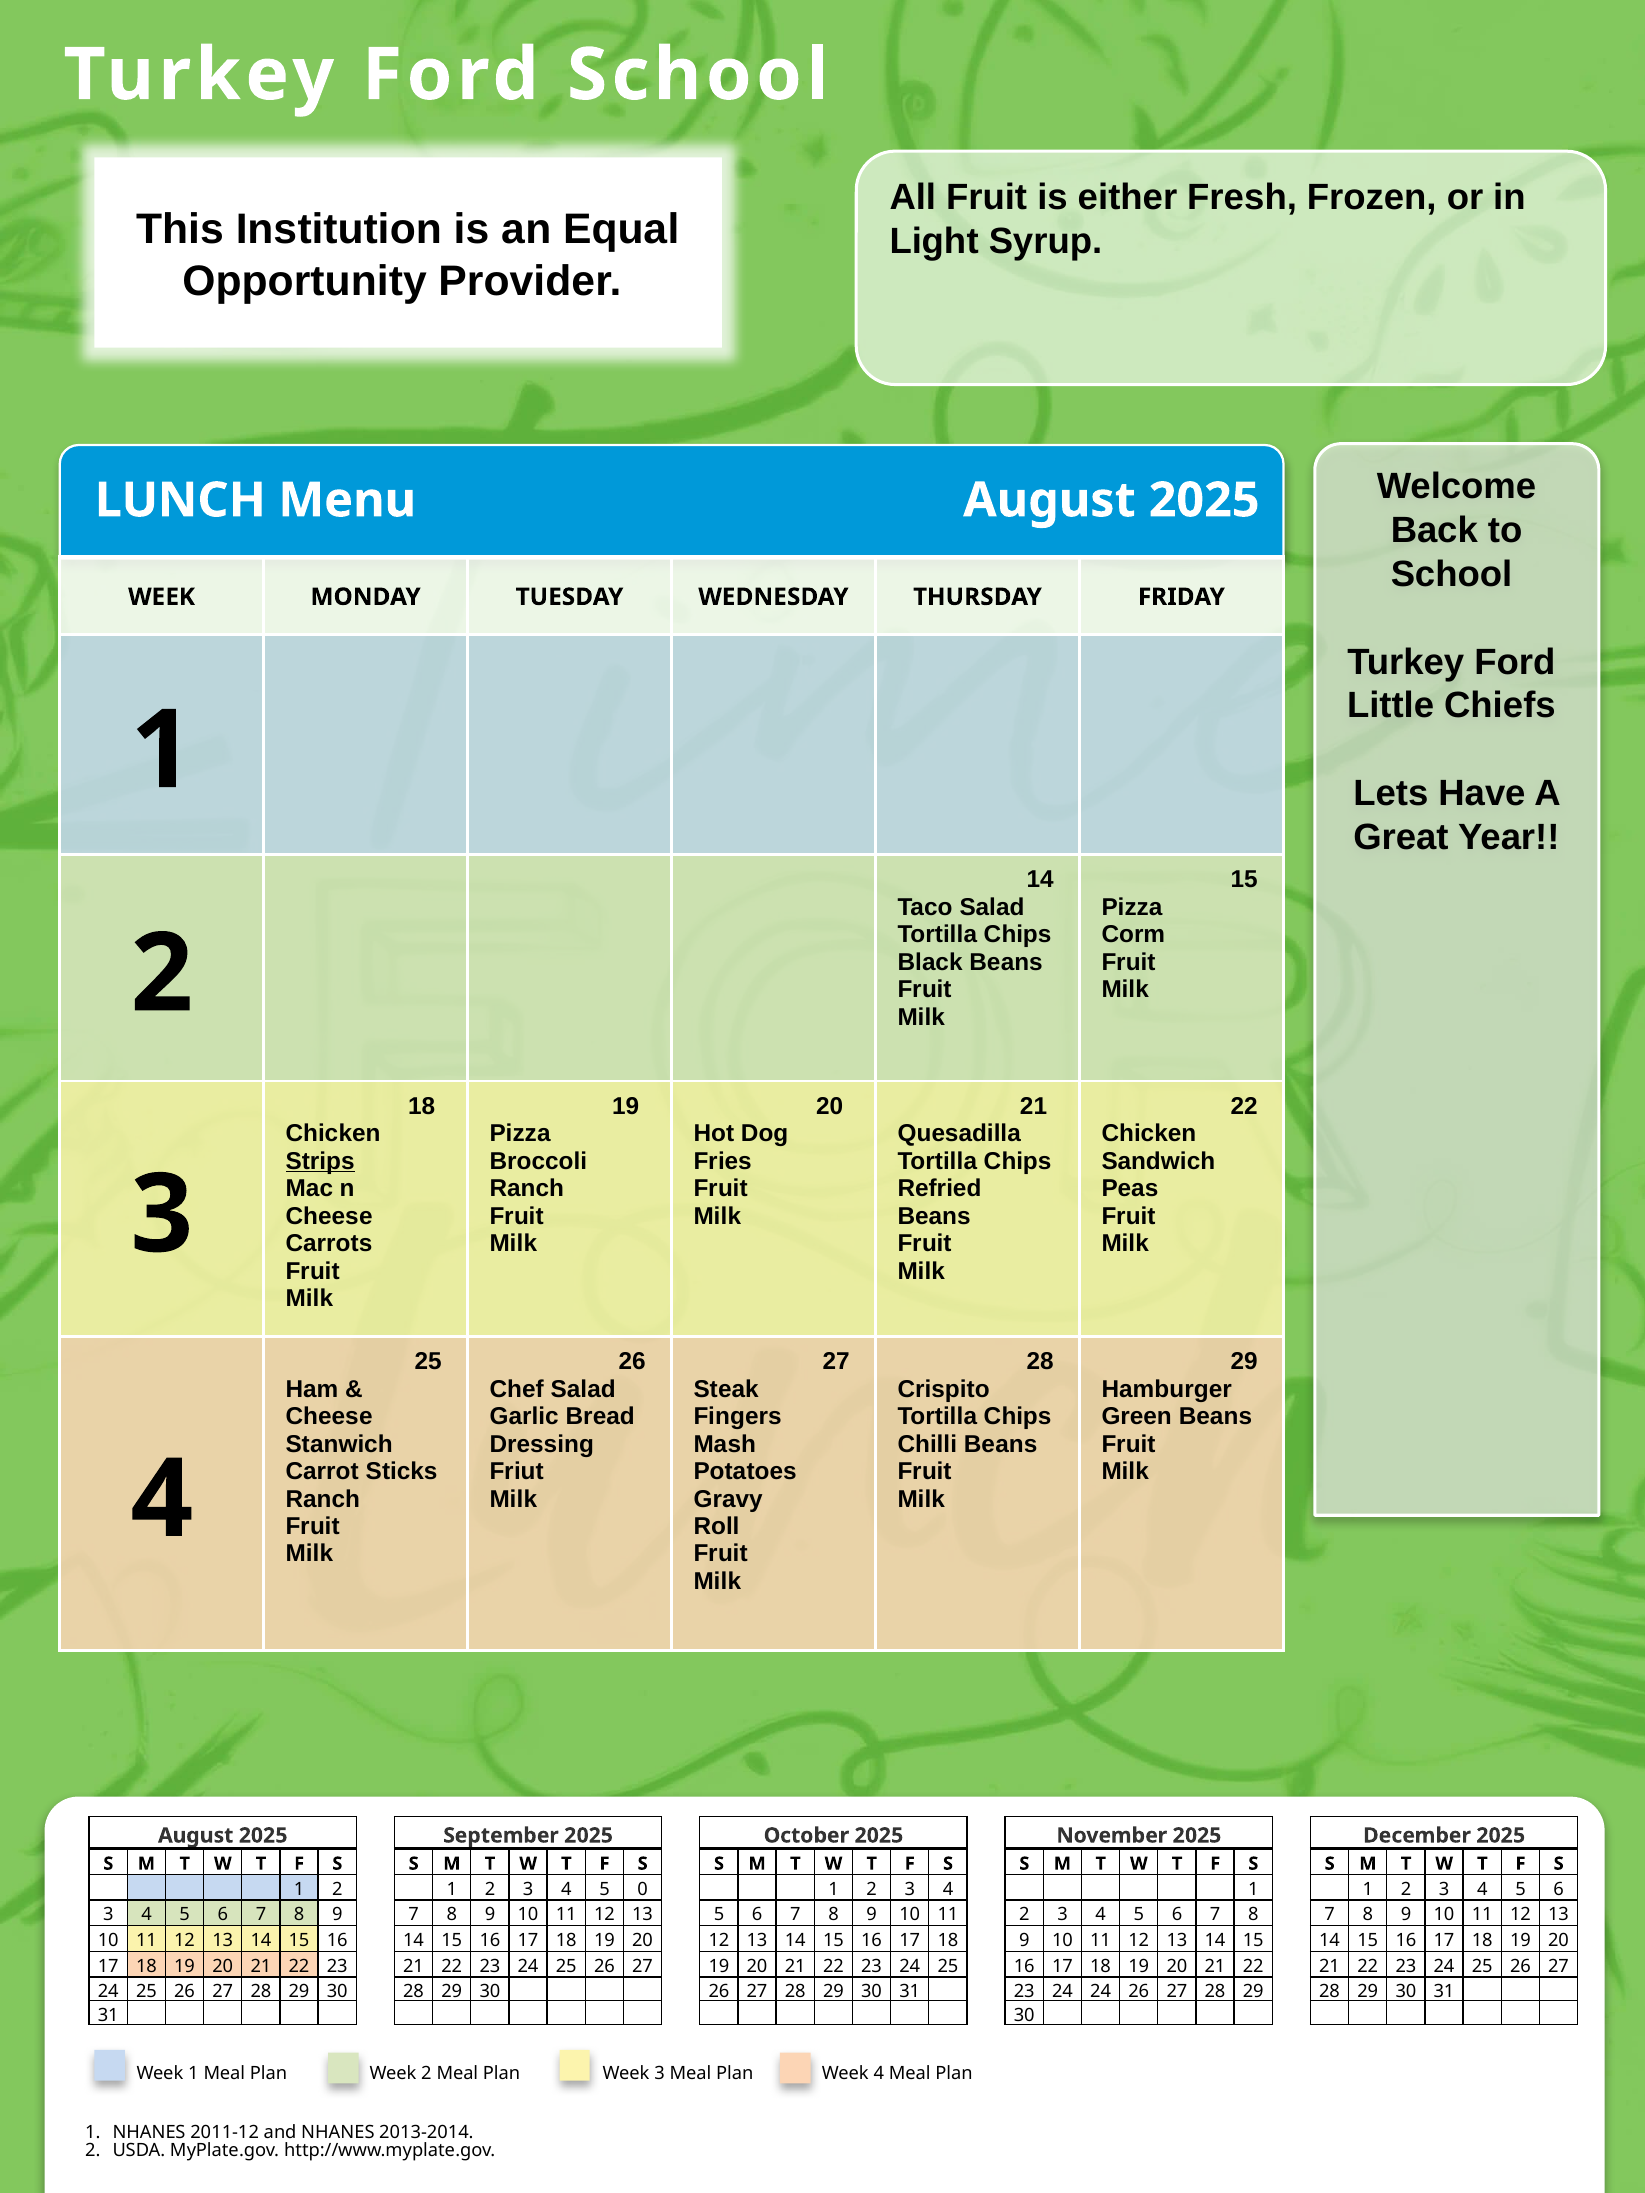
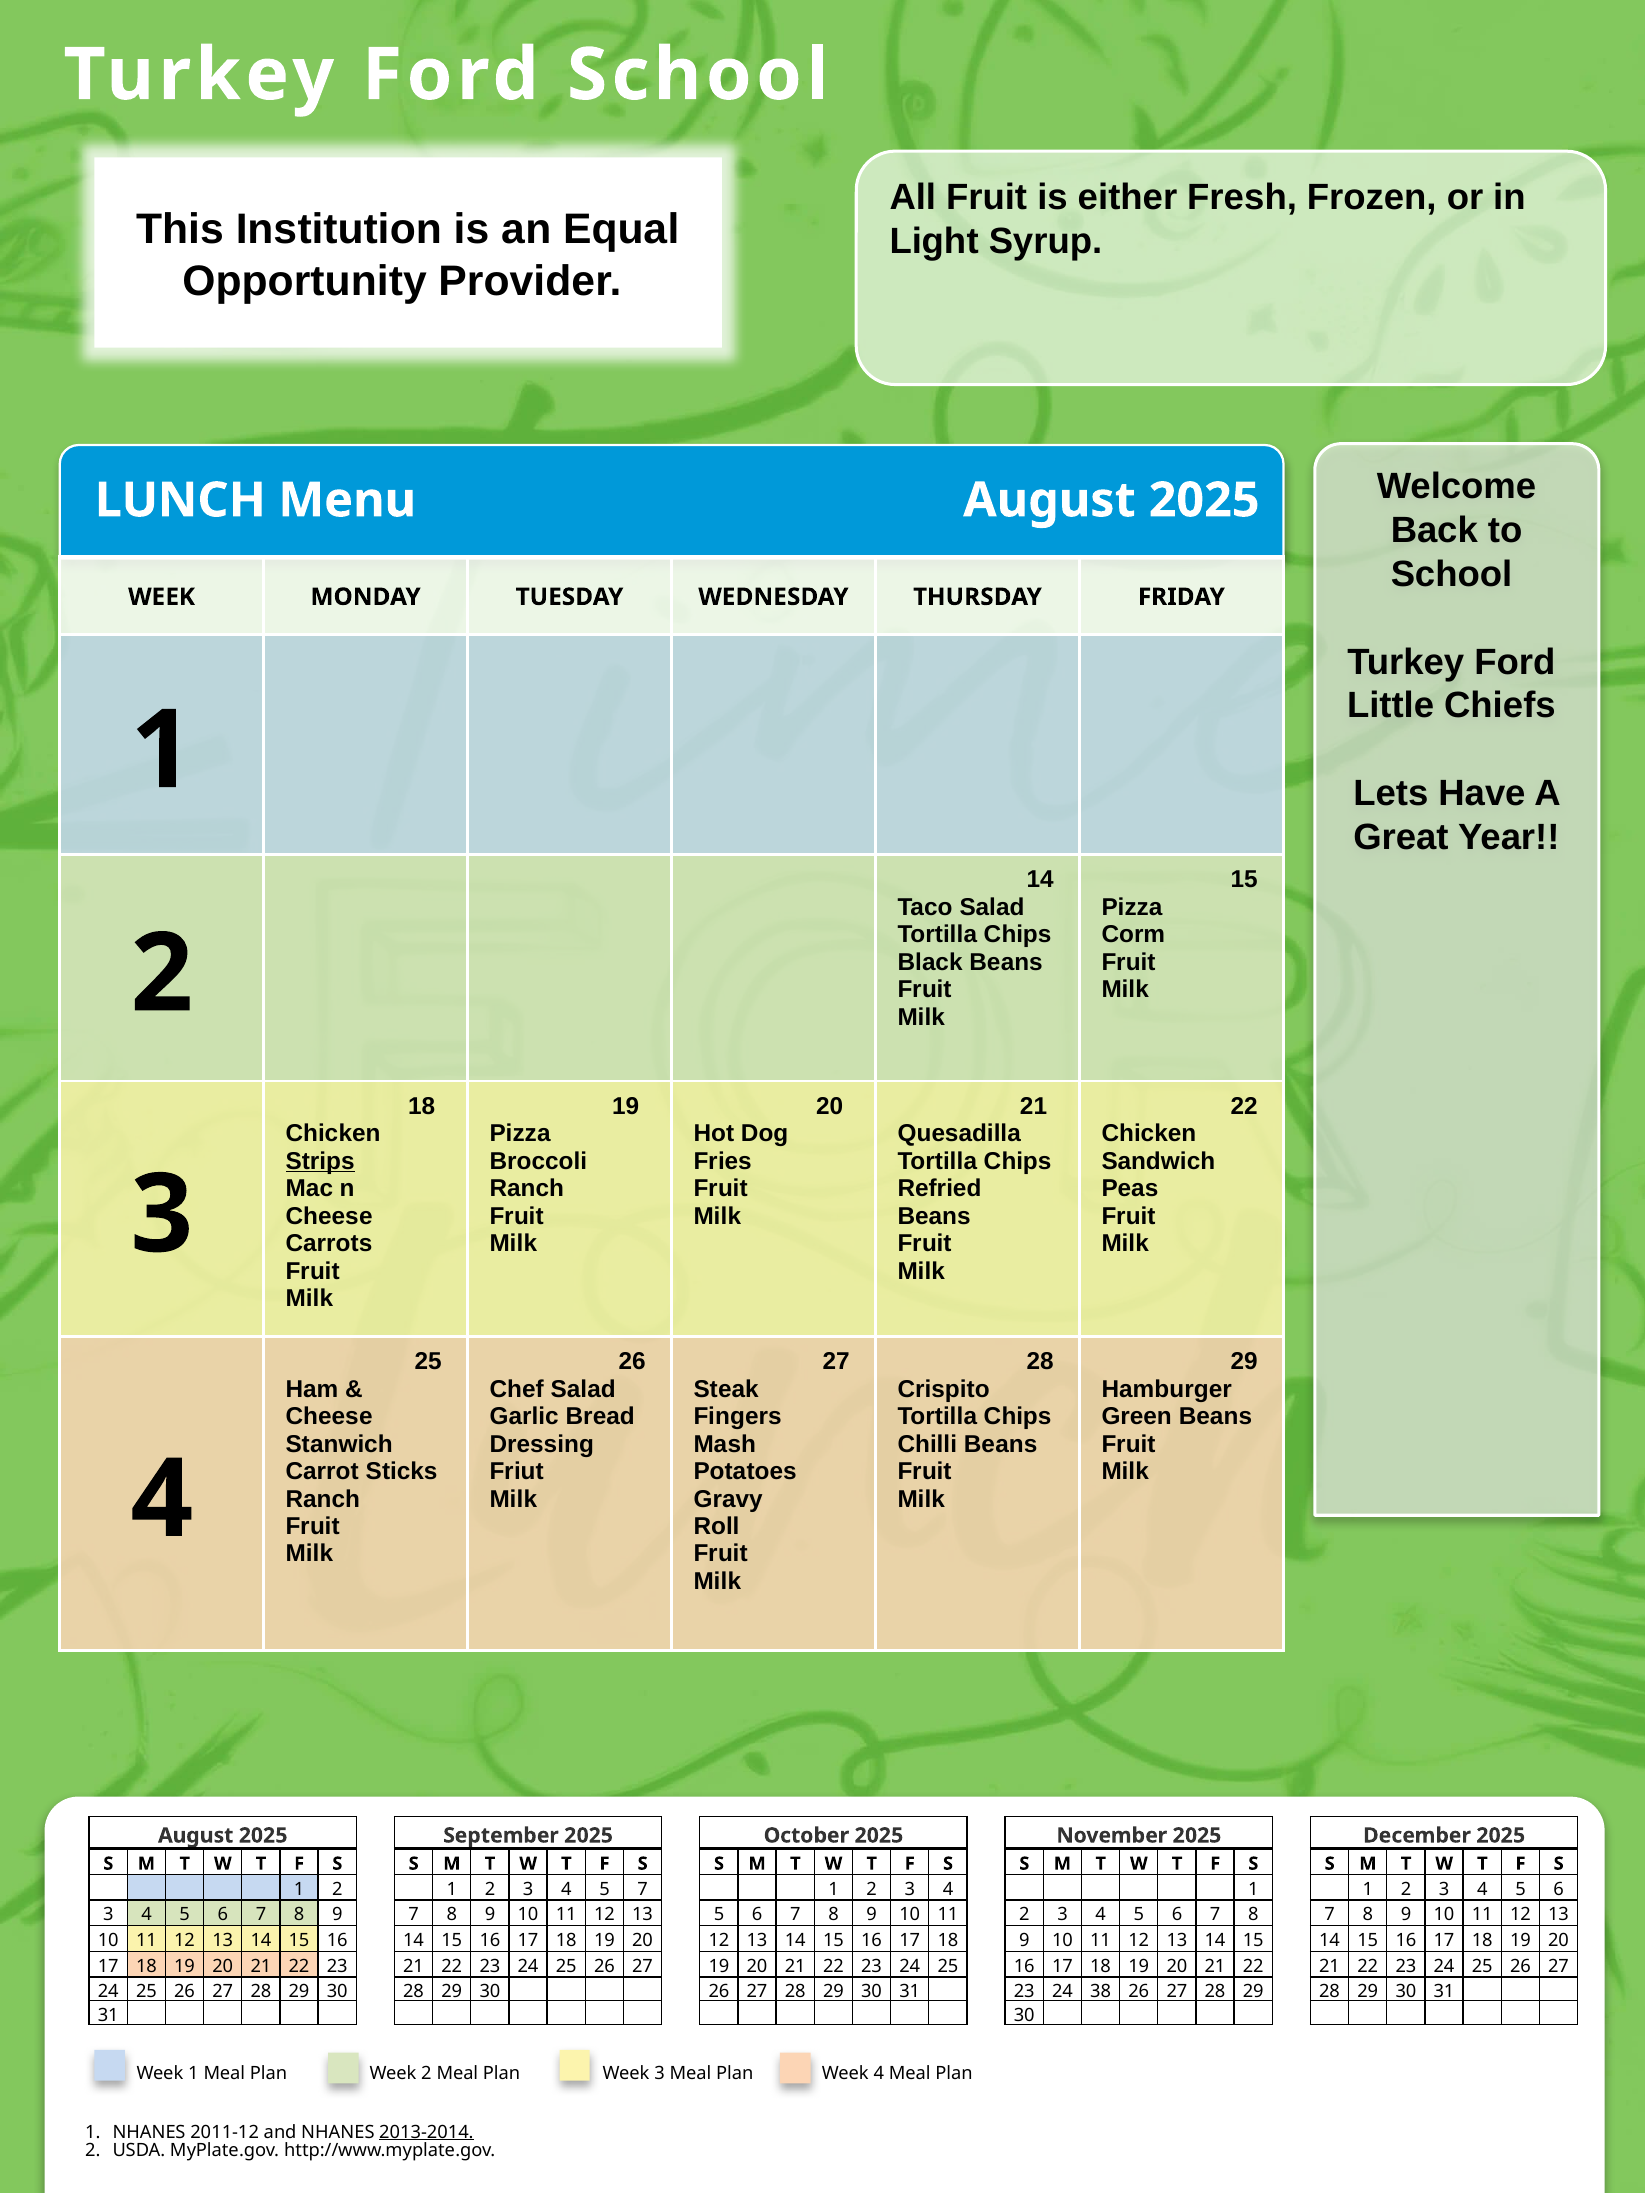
5 0: 0 -> 7 (643, 1890)
24 24: 24 -> 38 (1101, 1992)
2013-2014 underline: none -> present (426, 2132)
